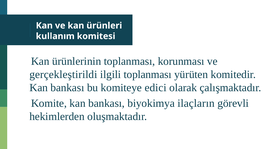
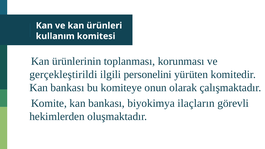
ilgili toplanması: toplanması -> personelini (148, 75)
edici: edici -> onun (156, 88)
